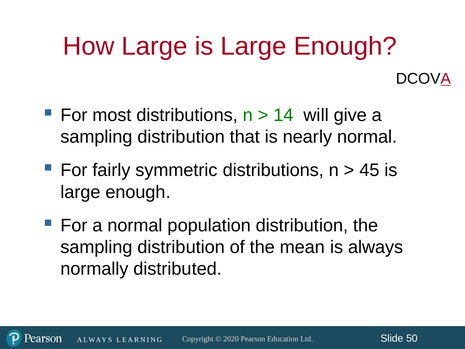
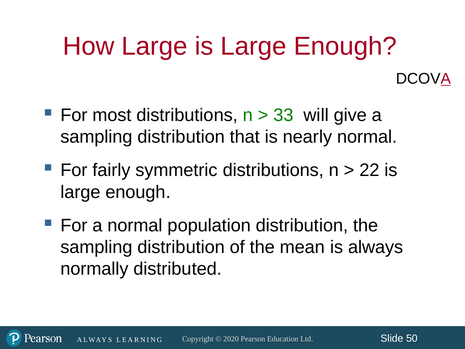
14: 14 -> 33 (284, 115)
45: 45 -> 22 (370, 170)
